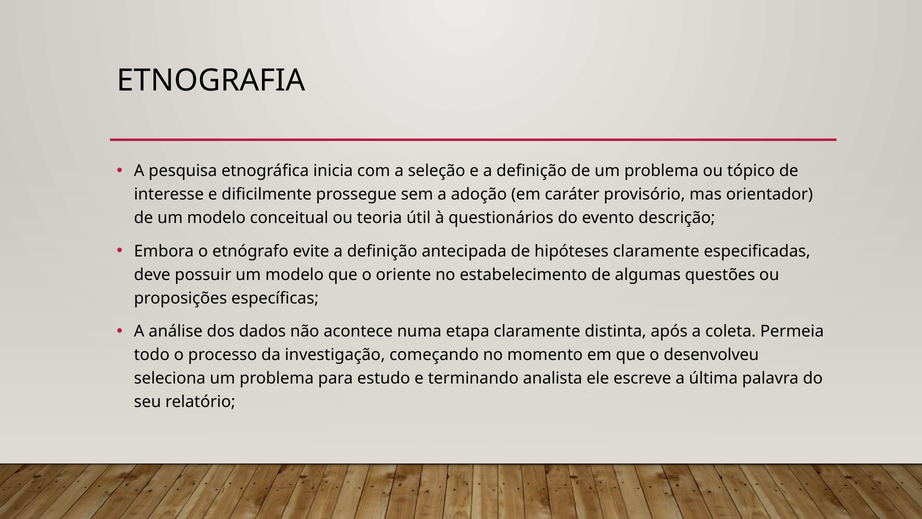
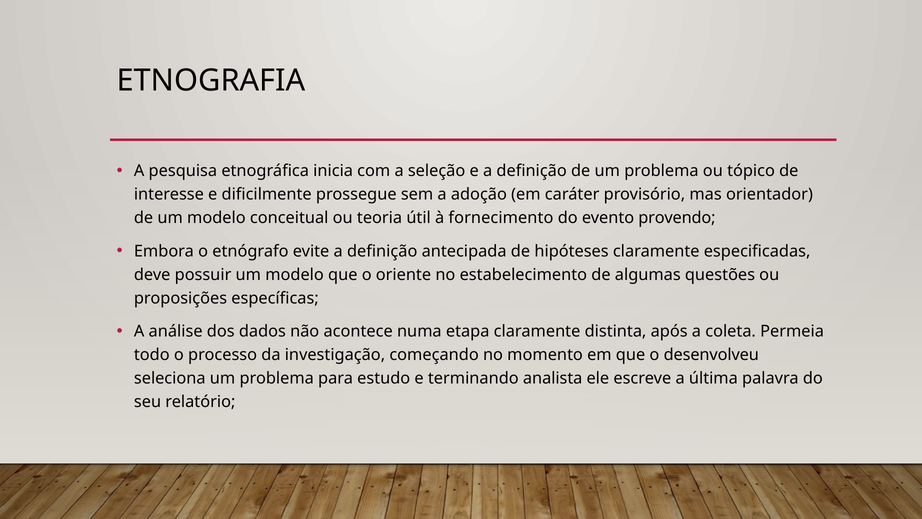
questionários: questionários -> fornecimento (501, 218)
descrição: descrição -> provendo (677, 218)
